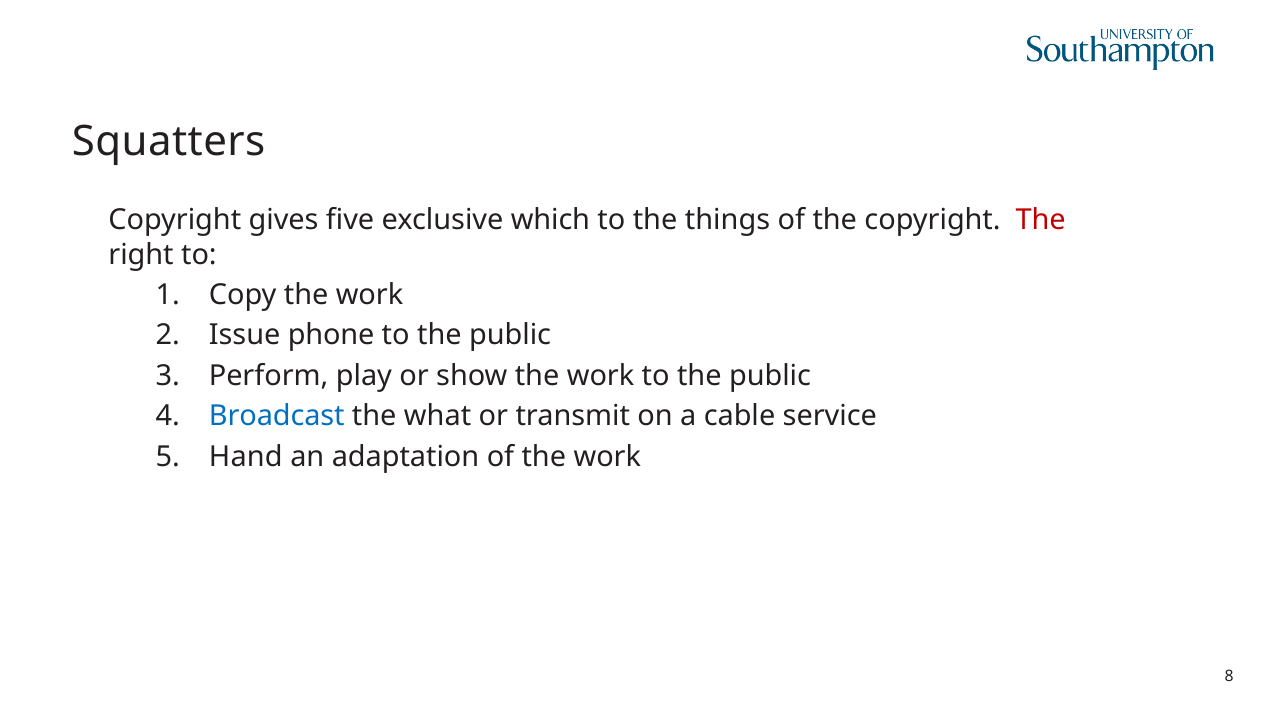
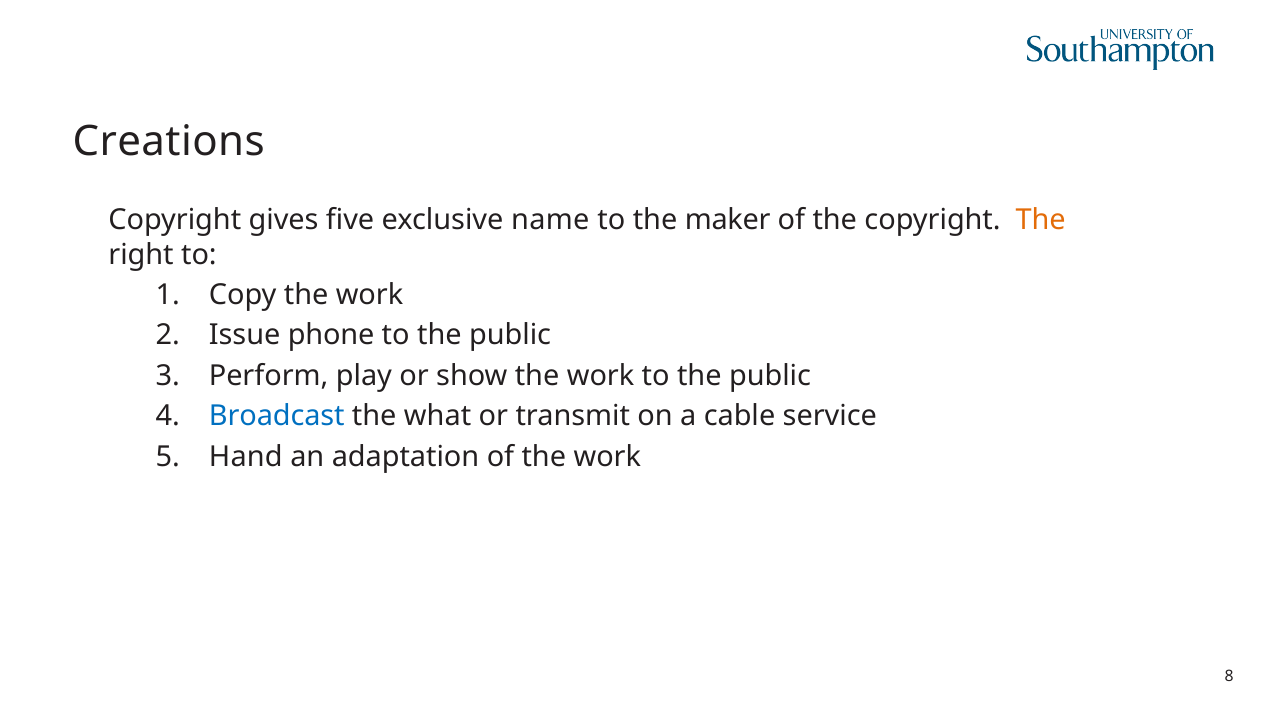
Squatters: Squatters -> Creations (169, 142)
which: which -> name (550, 220)
things: things -> maker (728, 220)
The colour: red -> orange (1041, 220)
